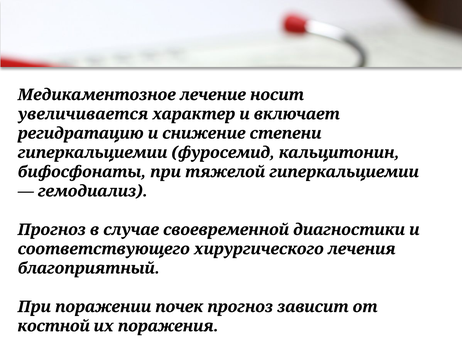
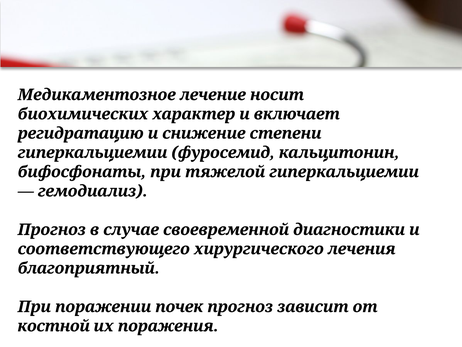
увеличивается: увеличивается -> биохимических (83, 114)
